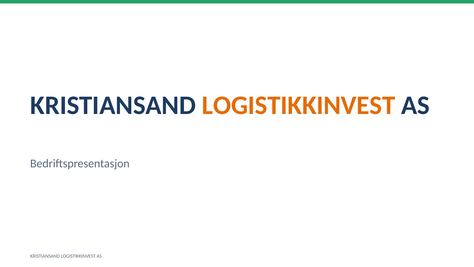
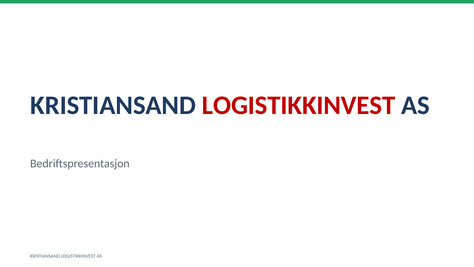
LOGISTIKKINVEST colour: orange -> red (299, 105)
